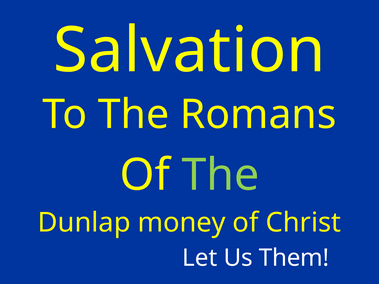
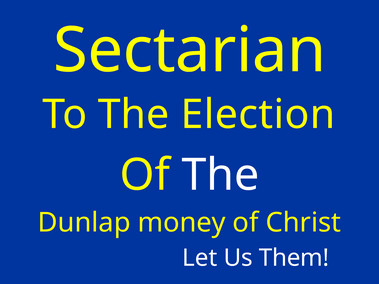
Salvation: Salvation -> Sectarian (190, 51)
Romans: Romans -> Election (258, 115)
The colour: light green -> white (220, 175)
